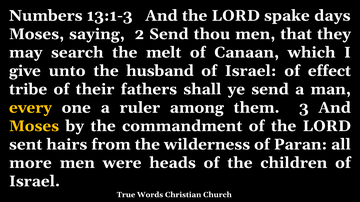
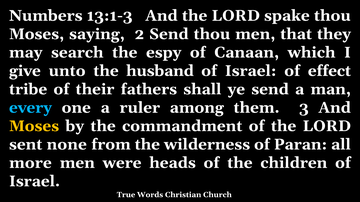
spake days: days -> thou (332, 16)
melt: melt -> espy (164, 53)
every colour: yellow -> light blue (30, 108)
hairs: hairs -> none (67, 145)
